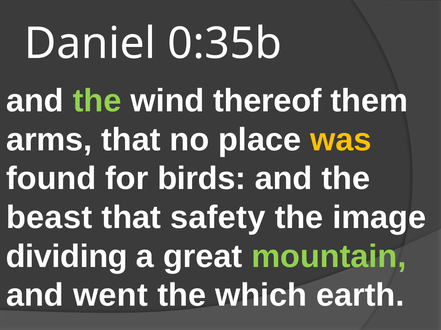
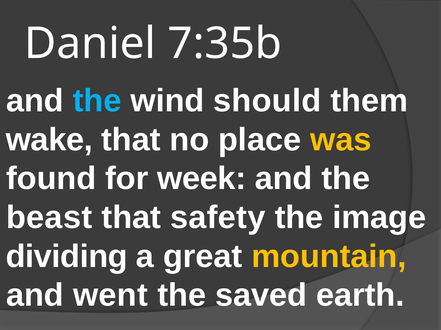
0:35b: 0:35b -> 7:35b (225, 44)
the colour: light green -> light blue (97, 101)
thereof: thereof -> should (267, 101)
arms: arms -> wake (49, 140)
birds: birds -> week (202, 179)
mountain colour: light green -> yellow (329, 257)
which: which -> saved (261, 296)
